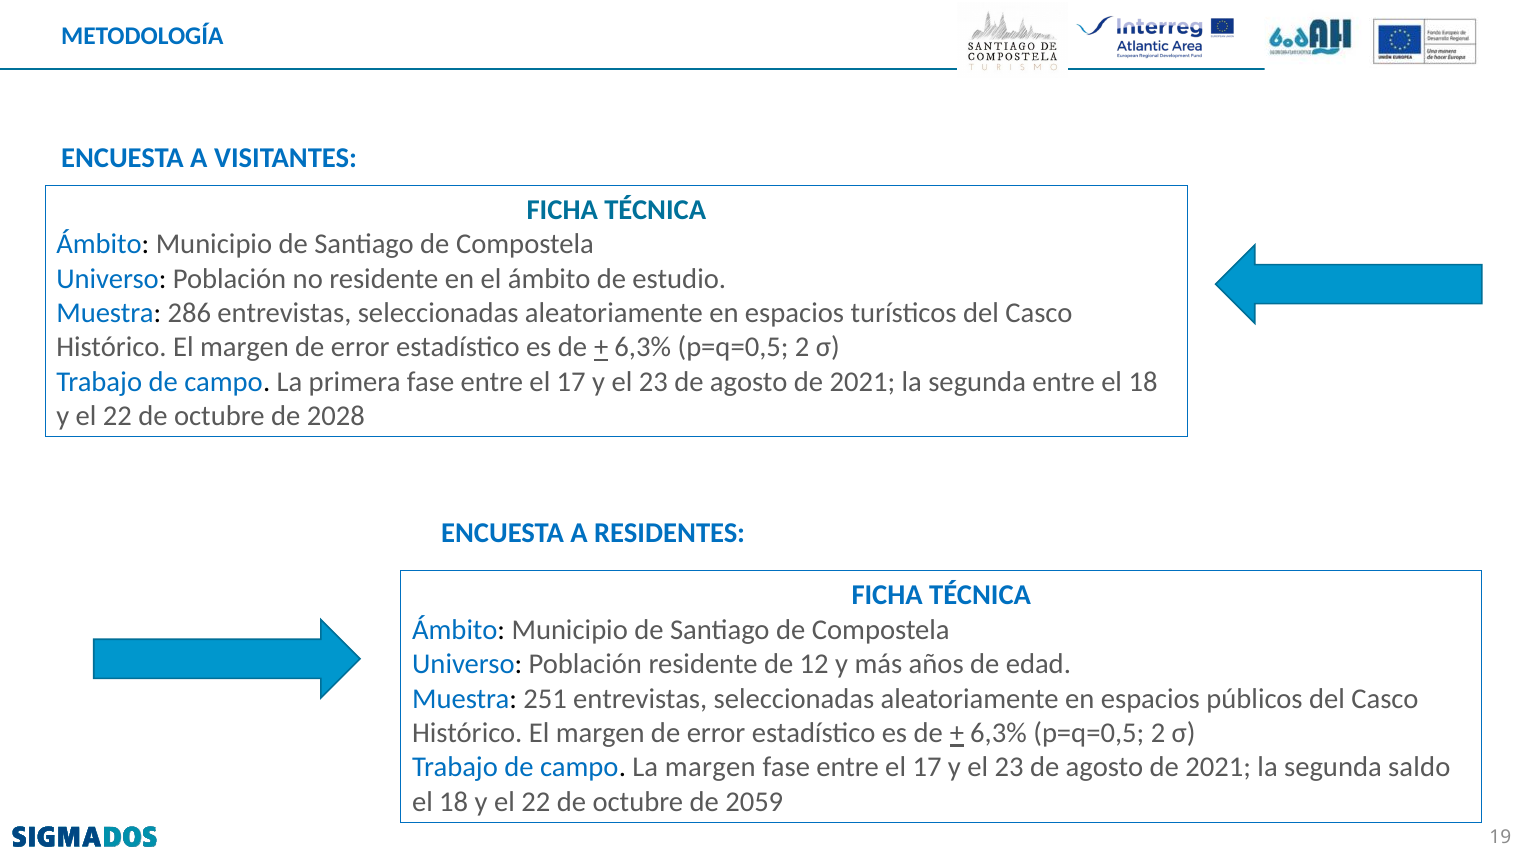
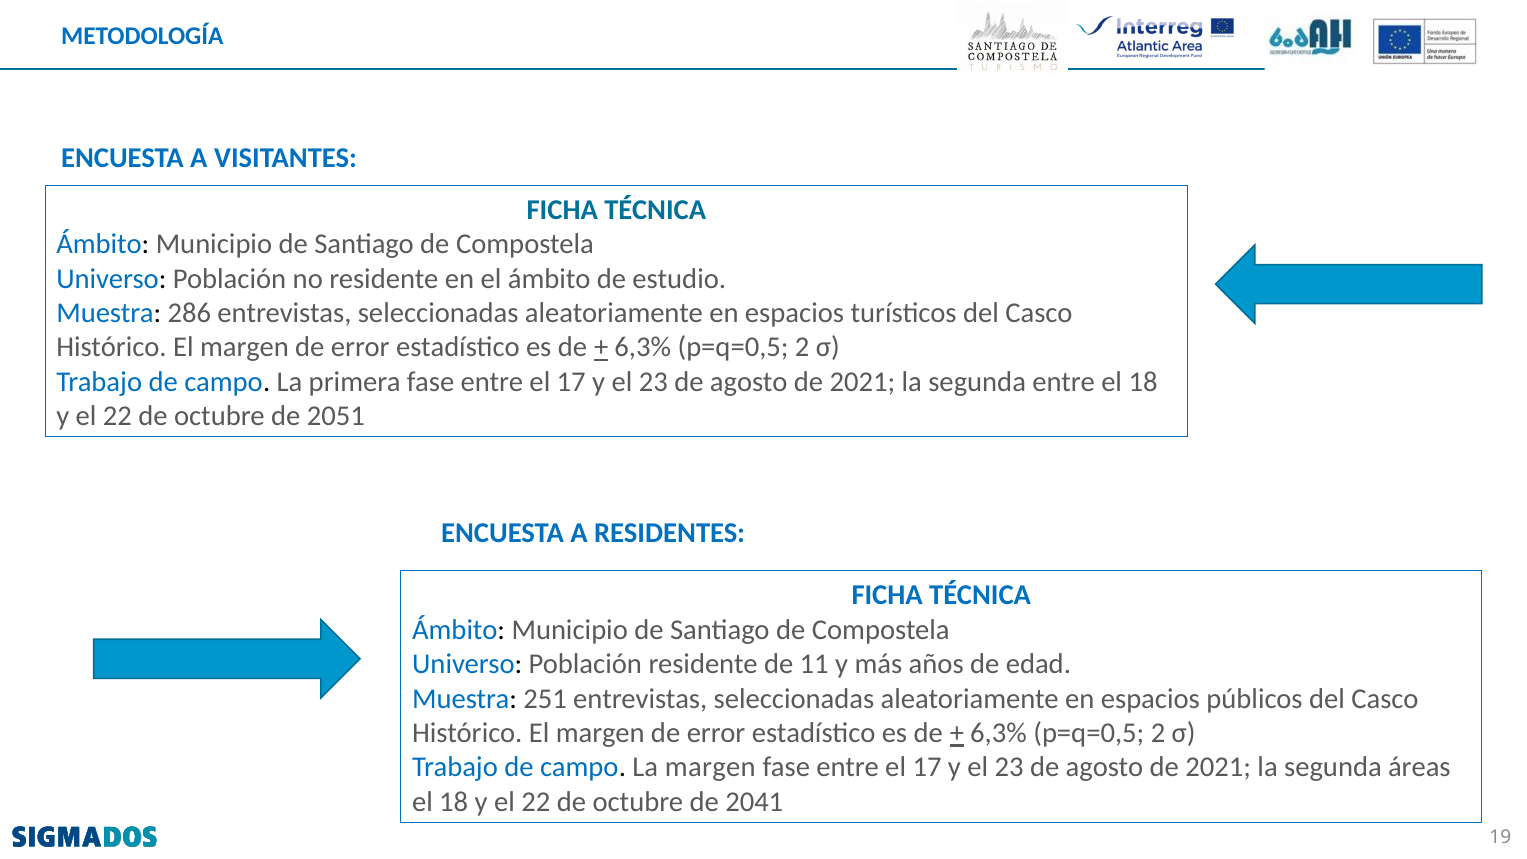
2028: 2028 -> 2051 (336, 416)
12: 12 -> 11 (814, 664)
saldo: saldo -> áreas (1419, 767)
2059: 2059 -> 2041 (754, 802)
